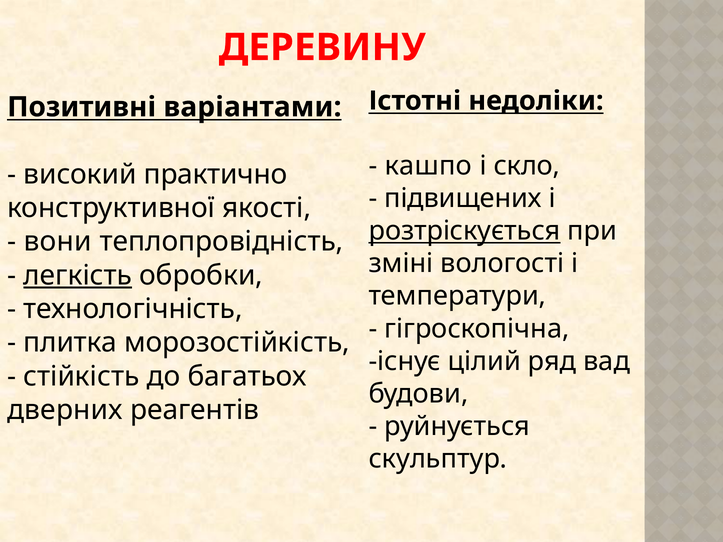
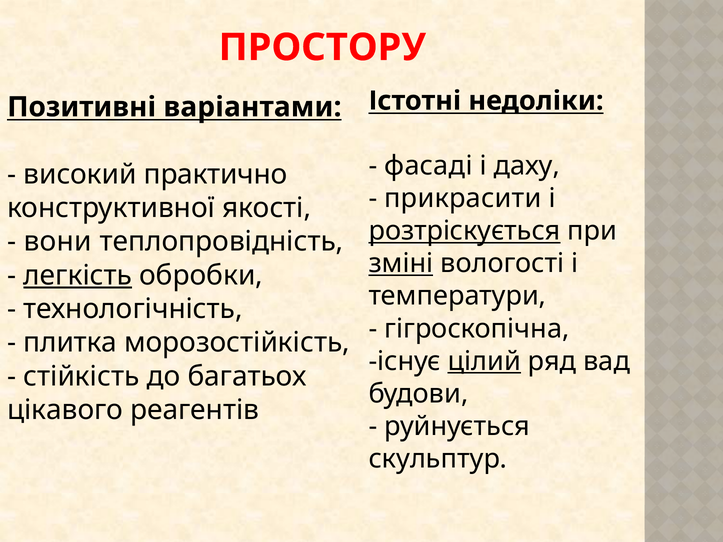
ДЕРЕВИНУ: ДЕРЕВИНУ -> ПРОСТОРУ (322, 48)
кашпо: кашпо -> фасаді (428, 166)
скло: скло -> даху (527, 166)
підвищених: підвищених -> прикрасити (463, 198)
зміні underline: none -> present (401, 264)
цілий underline: none -> present (484, 361)
дверних: дверних -> цікавого (65, 410)
